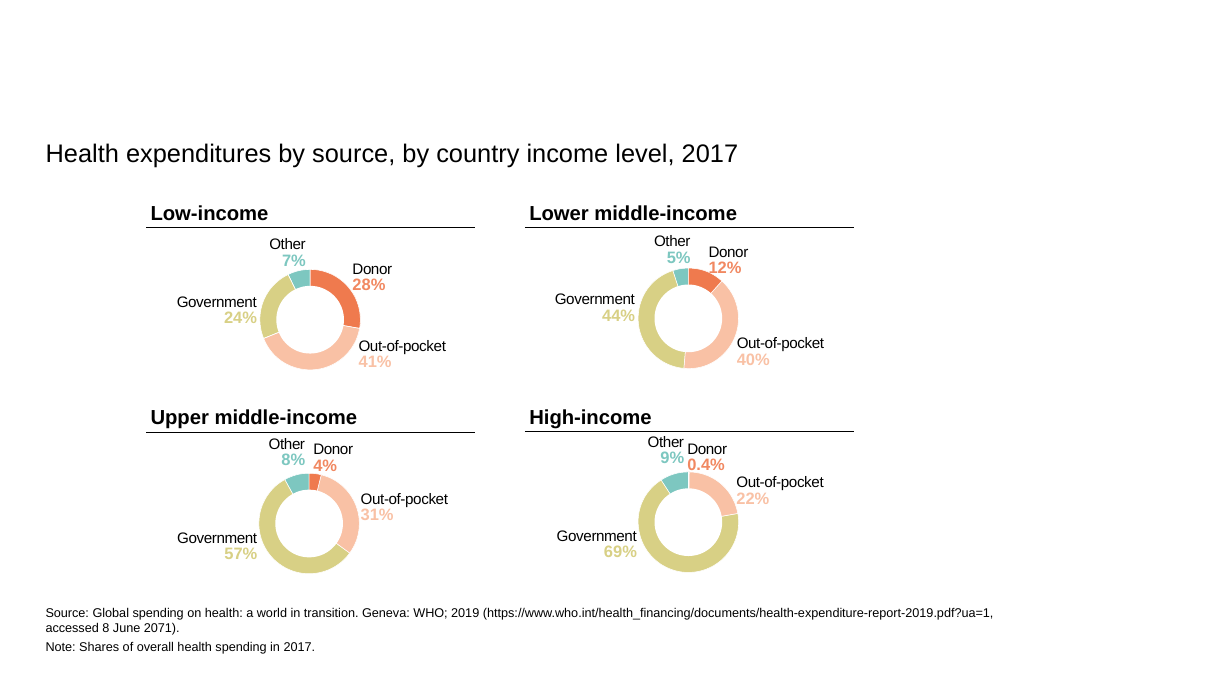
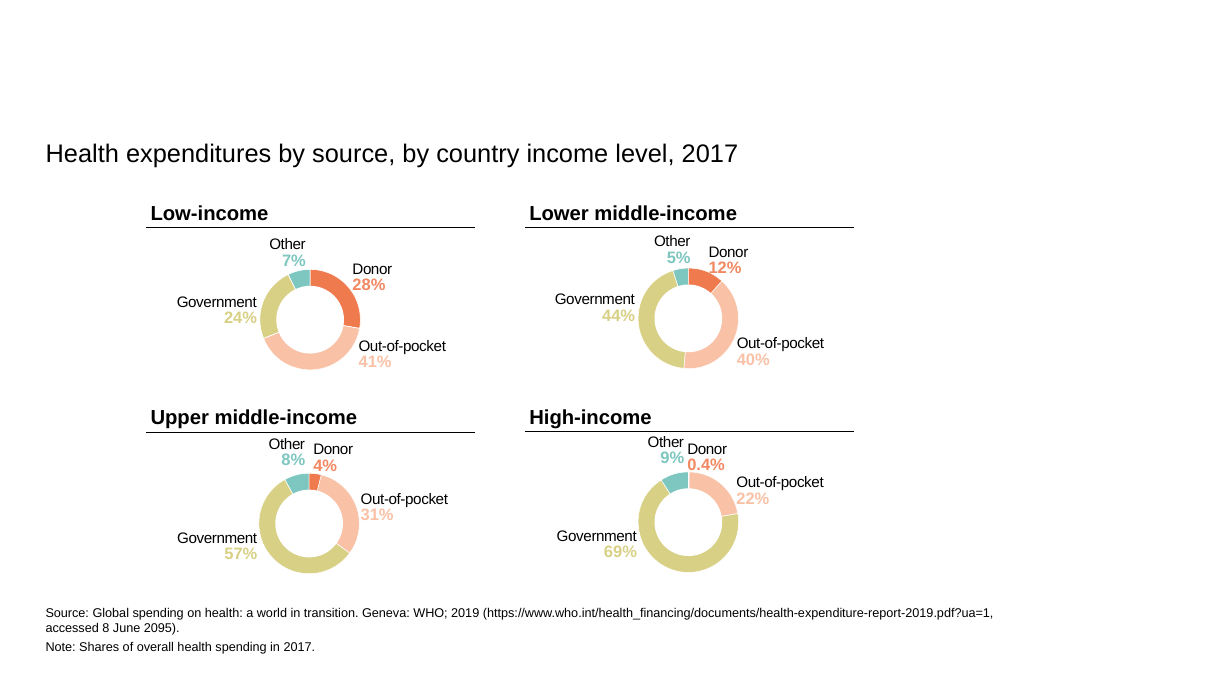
2071: 2071 -> 2095 (162, 628)
